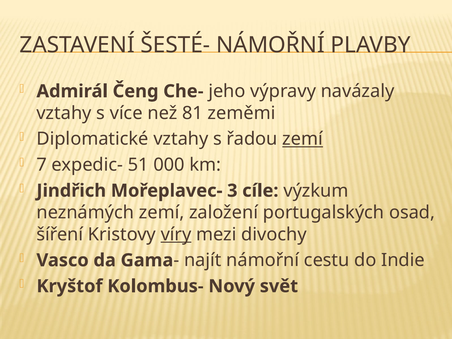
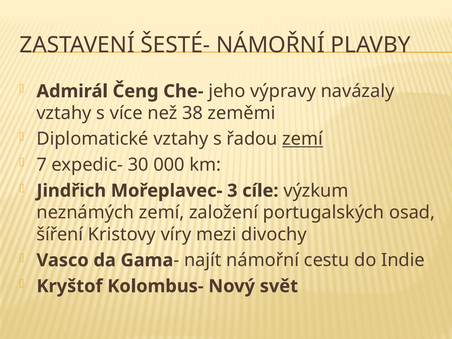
81: 81 -> 38 (192, 113)
51: 51 -> 30 (138, 165)
víry underline: present -> none (176, 234)
